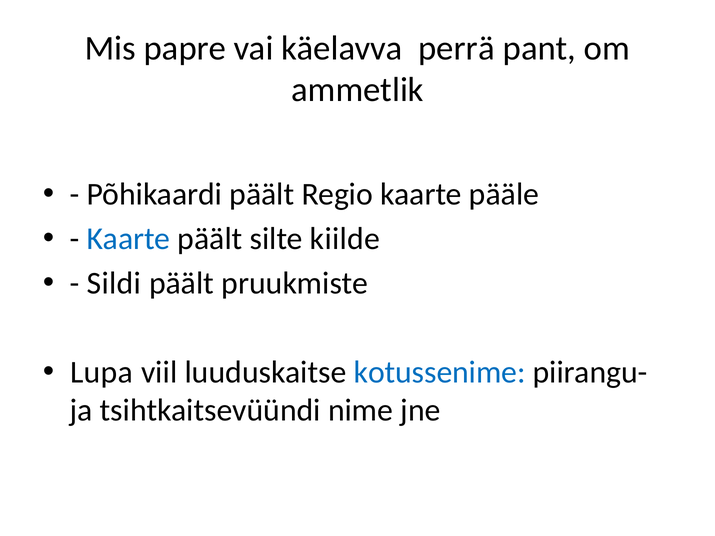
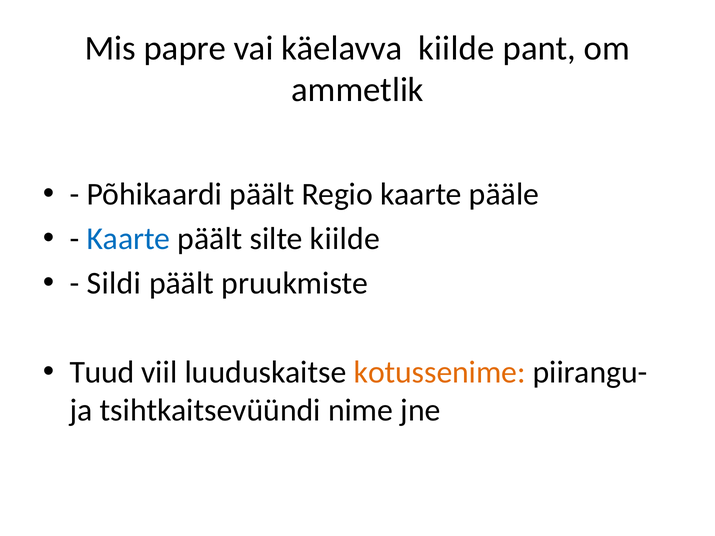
käelavva perrä: perrä -> kiilde (456, 48)
Lupa: Lupa -> Tuud (102, 373)
kotussenime colour: blue -> orange (440, 373)
